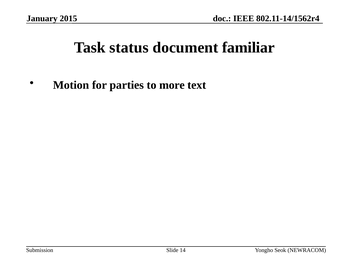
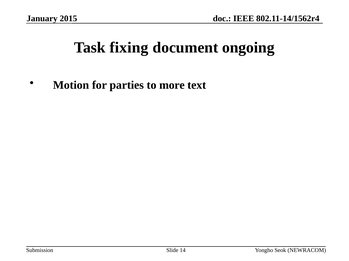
status: status -> fixing (129, 48)
familiar: familiar -> ongoing (248, 48)
